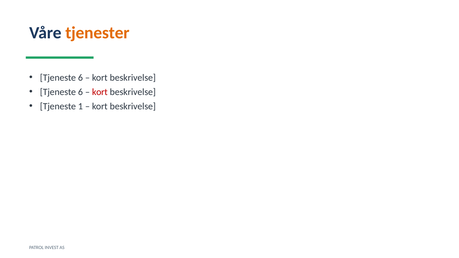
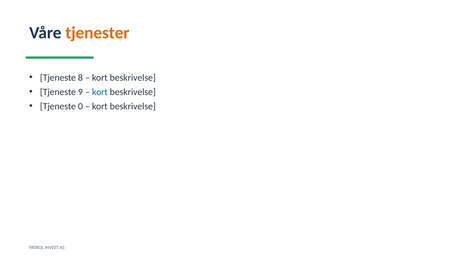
6: 6 -> 8 (80, 78)
6: 6 -> 9 (80, 92)
kort colour: red -> blue (100, 92)
1: 1 -> 0 (80, 106)
